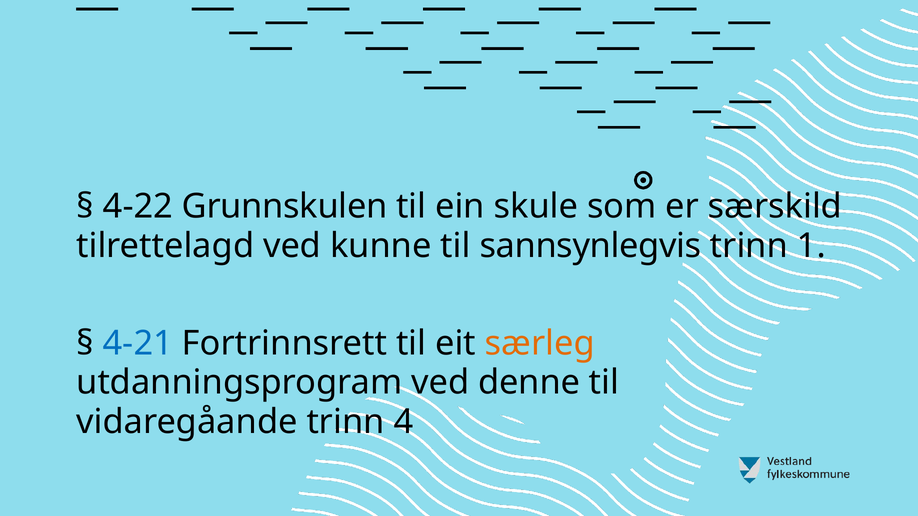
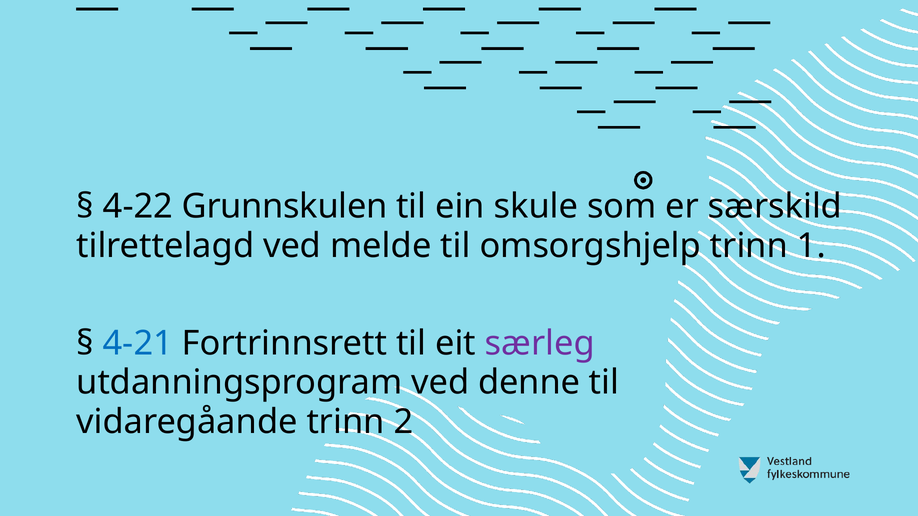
kunne: kunne -> melde (381, 246)
sannsynlegvis: sannsynlegvis -> omsorgshjelp (590, 246)
særleg colour: orange -> purple (540, 344)
4: 4 -> 2 (403, 422)
